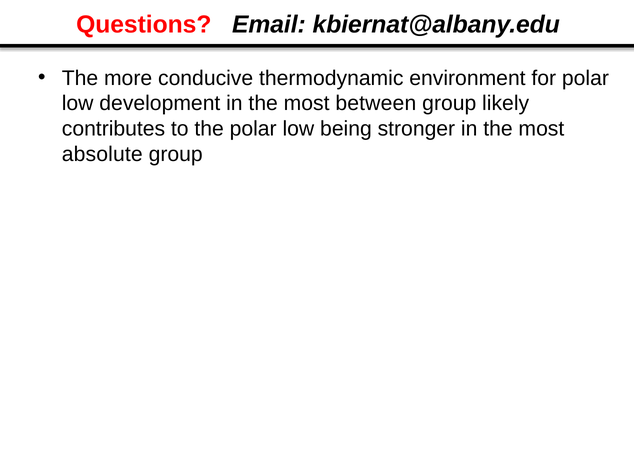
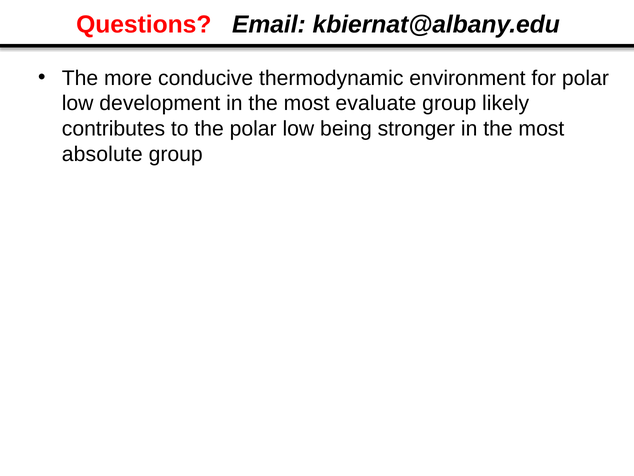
between: between -> evaluate (376, 103)
